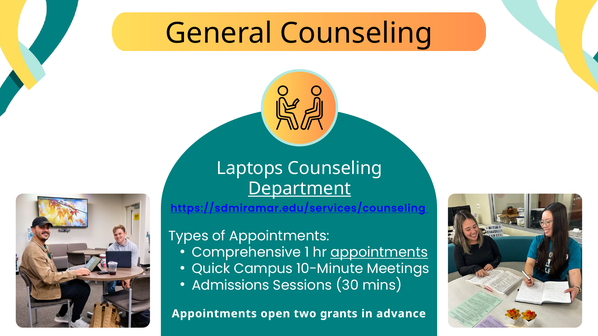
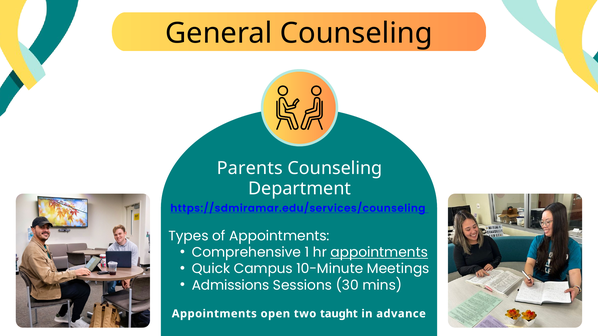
Laptops: Laptops -> Parents (250, 168)
Department underline: present -> none (300, 189)
grants: grants -> taught (339, 314)
